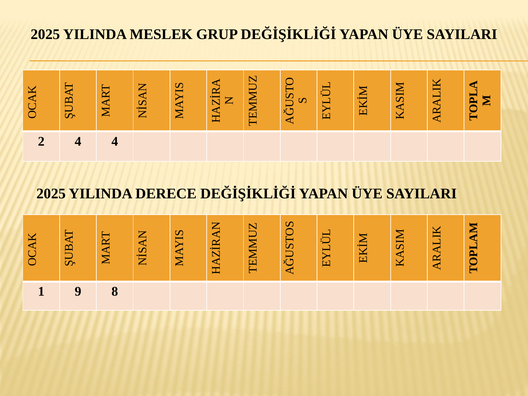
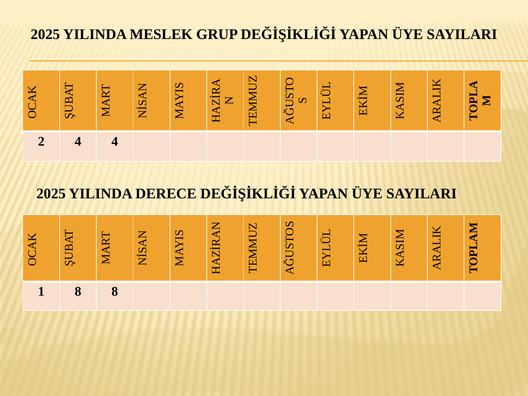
1 9: 9 -> 8 (78, 292)
